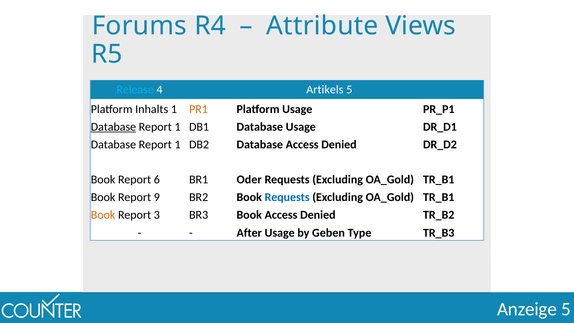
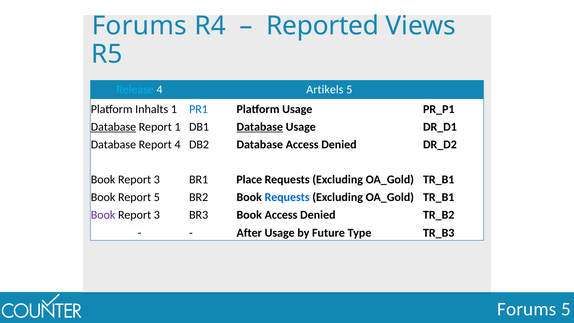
Attribute: Attribute -> Reported (323, 26)
PR1 colour: orange -> blue (198, 109)
Database underline: none -> present (260, 127)
1: 1 -> 4 (178, 145)
6: 6 -> 3 (157, 179)
Oder: Oder -> Place (249, 179)
Report 9: 9 -> 5 (157, 197)
Book colour: orange -> purple (103, 215)
Geben: Geben -> Future (328, 233)
Anzeige: Anzeige -> Forums (527, 309)
